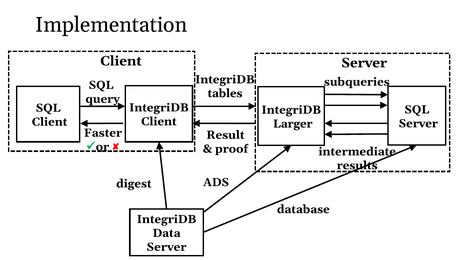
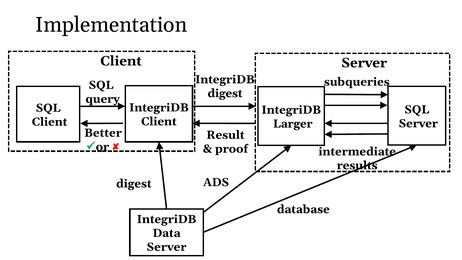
tables: tables -> digest (225, 93)
Faster: Faster -> Better (103, 133)
